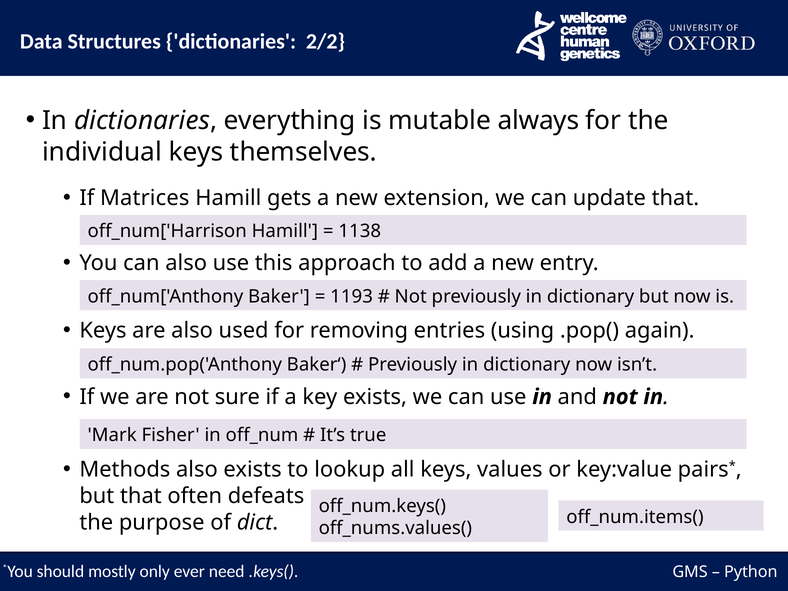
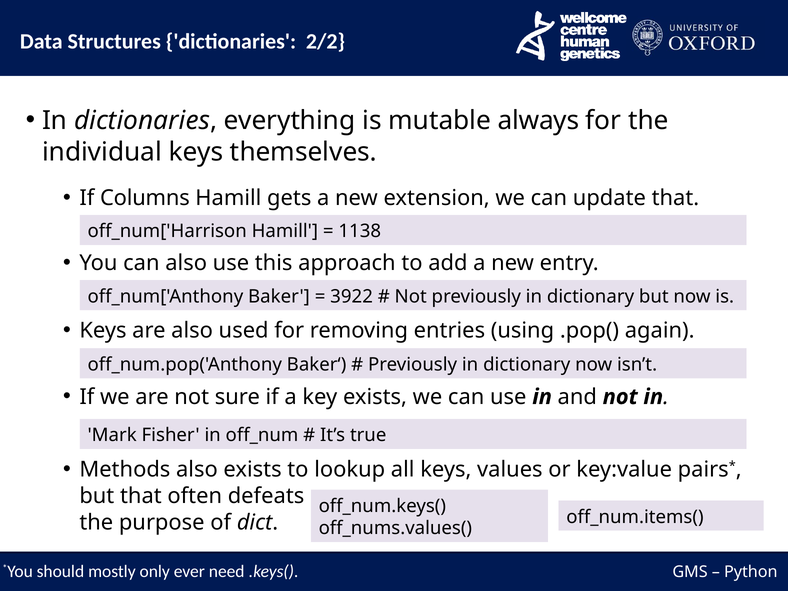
Matrices: Matrices -> Columns (145, 198)
1193: 1193 -> 3922 (352, 296)
